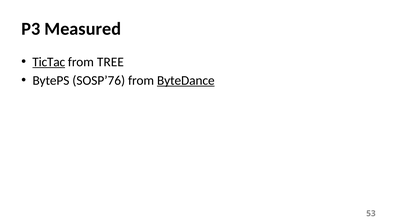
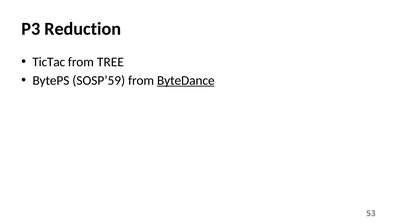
Measured: Measured -> Reduction (83, 29)
TicTac underline: present -> none (49, 62)
SOSP’76: SOSP’76 -> SOSP’59 (99, 80)
